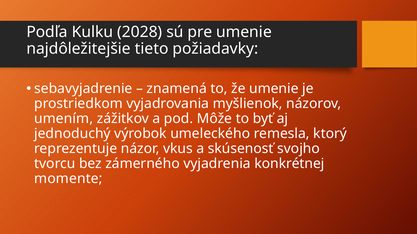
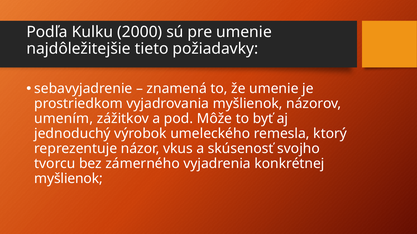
2028: 2028 -> 2000 (140, 32)
momente: momente -> myšlienok (69, 179)
